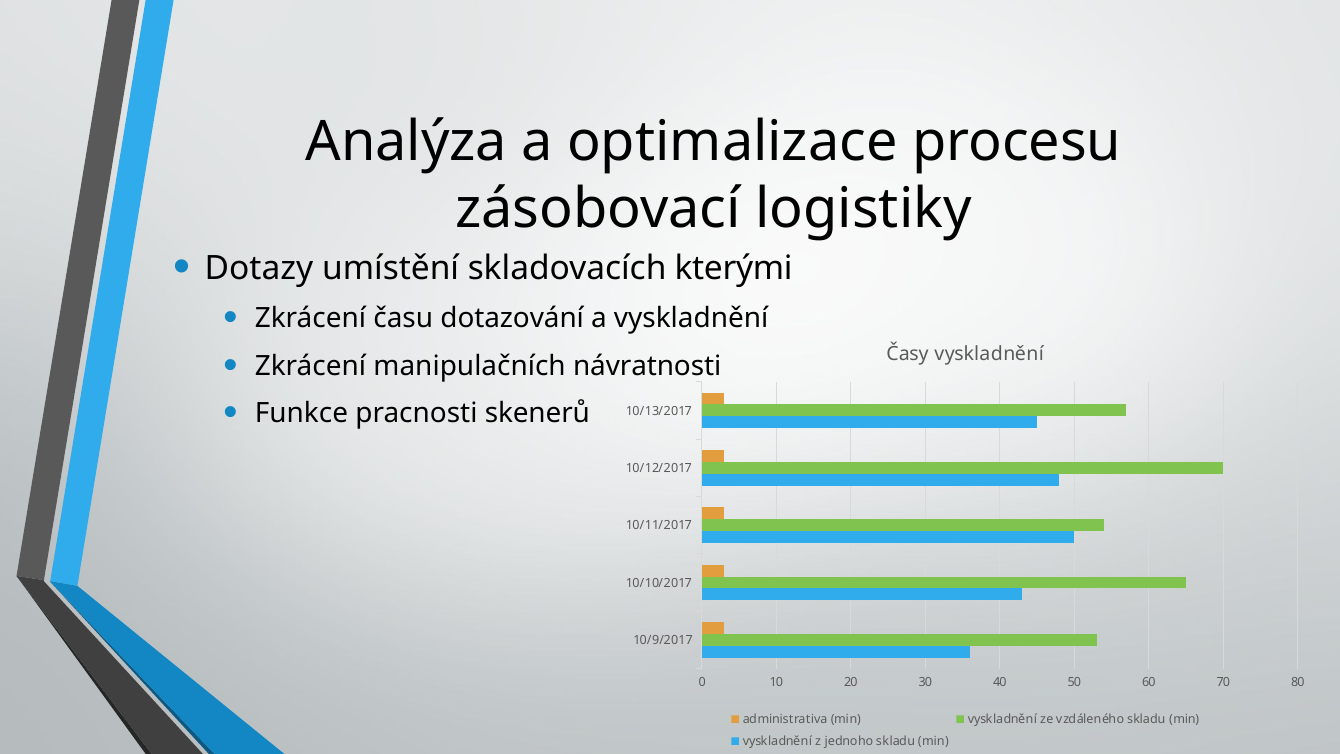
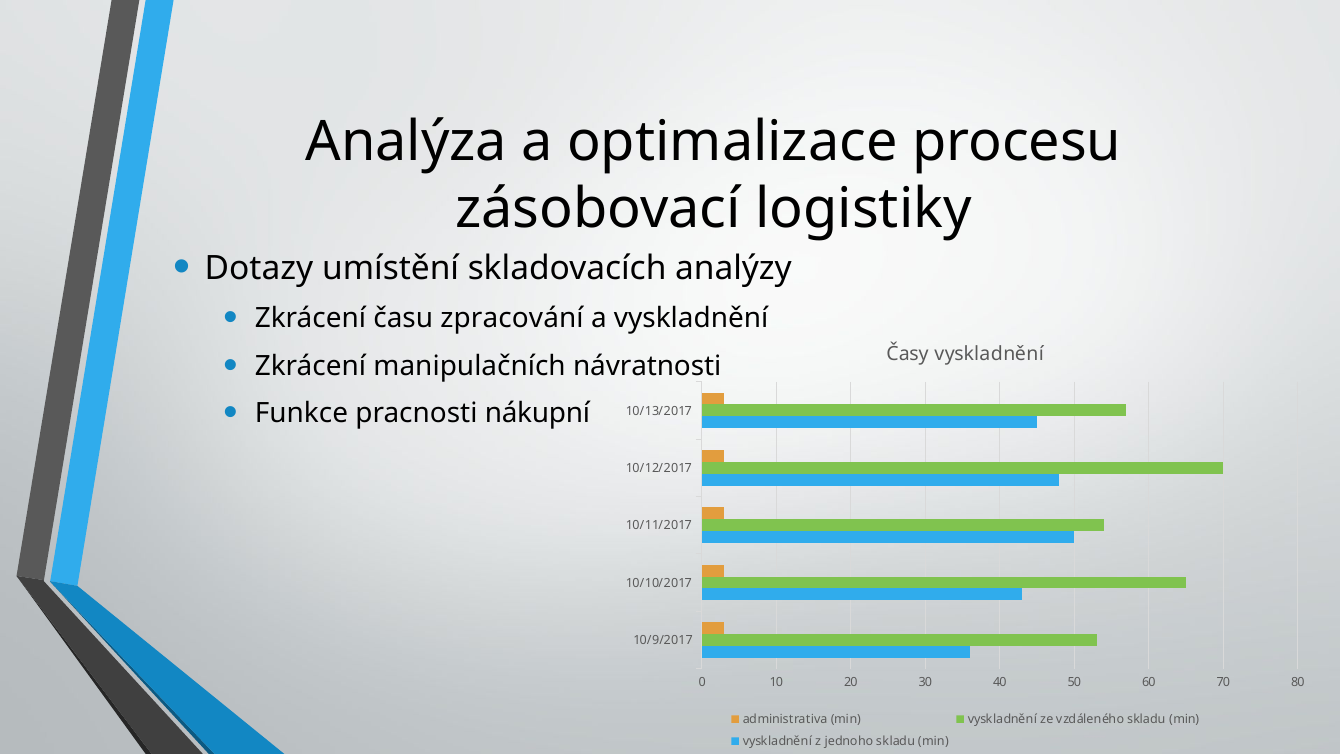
kterými: kterými -> analýzy (733, 268)
dotazování: dotazování -> zpracování (512, 318)
skenerů: skenerů -> nákupní (537, 413)
